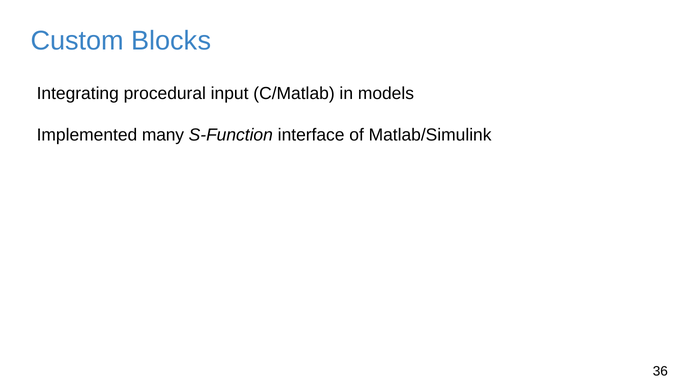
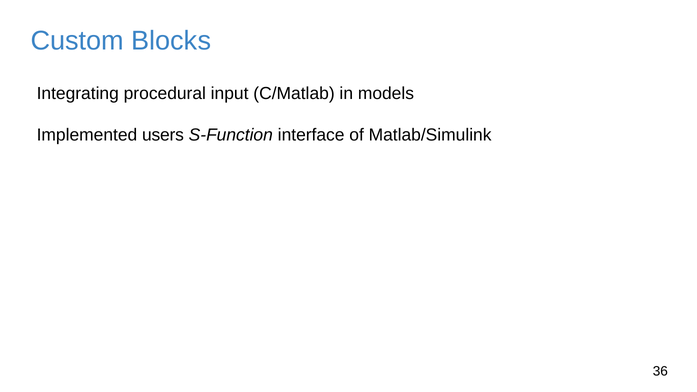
many: many -> users (163, 135)
